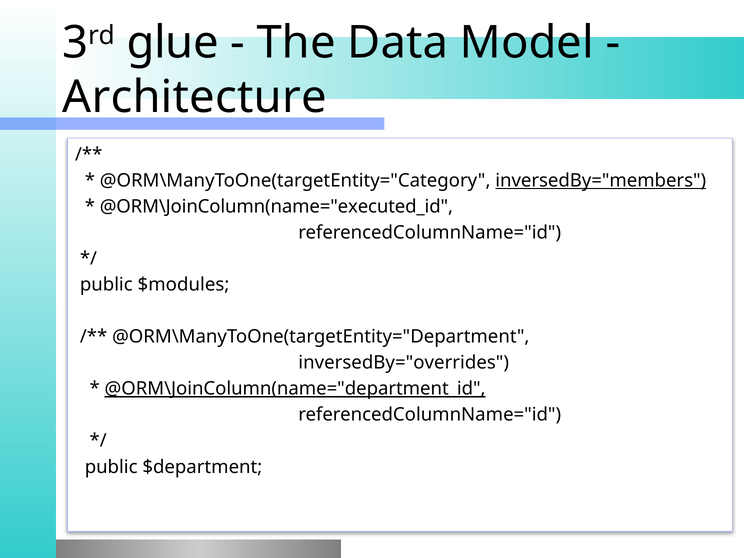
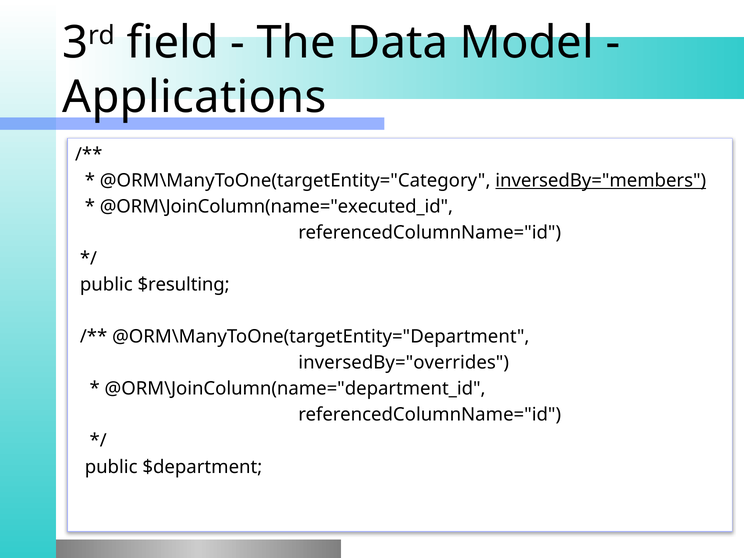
glue: glue -> field (173, 43)
Architecture: Architecture -> Applications (195, 97)
$modules: $modules -> $resulting (184, 285)
@ORM\JoinColumn(name="department_id underline: present -> none (295, 389)
